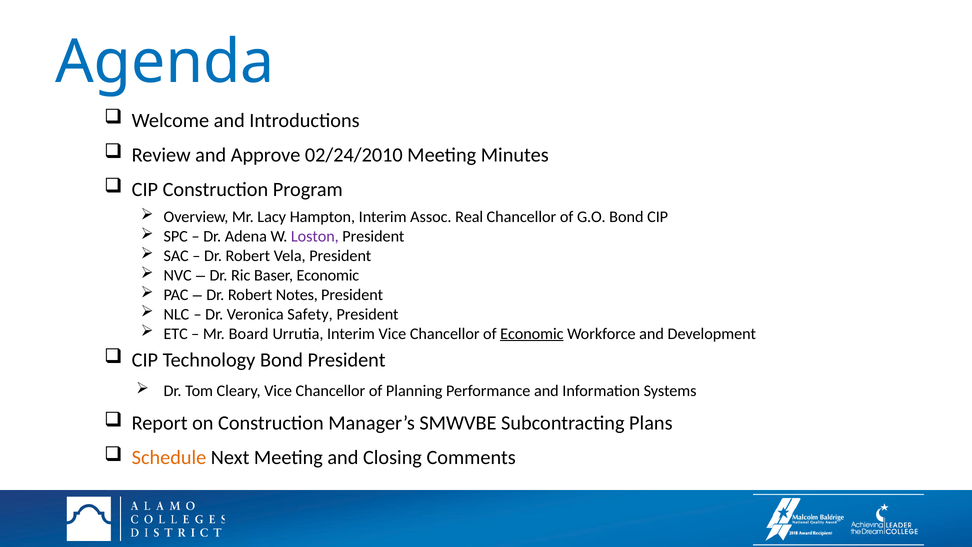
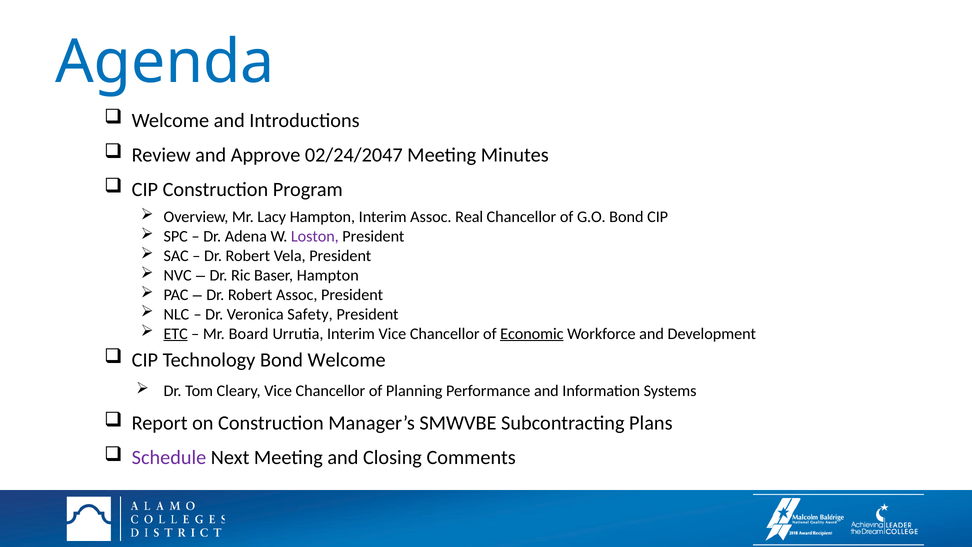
02/24/2010: 02/24/2010 -> 02/24/2047 (354, 155)
Baser Economic: Economic -> Hampton (328, 275)
Robert Notes: Notes -> Assoc (297, 295)
ETC underline: none -> present (176, 334)
Bond President: President -> Welcome (347, 360)
Schedule colour: orange -> purple (169, 457)
